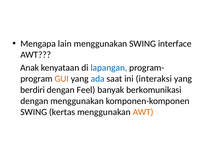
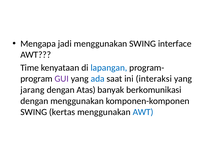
lain: lain -> jadi (65, 44)
Anak: Anak -> Time (30, 68)
GUI colour: orange -> purple (62, 79)
berdiri: berdiri -> jarang (32, 90)
Feel: Feel -> Atas (86, 90)
AWT colour: orange -> blue (143, 113)
